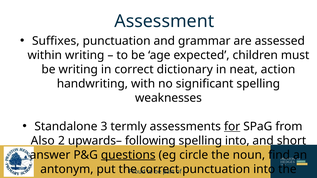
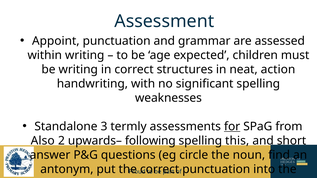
Suffixes: Suffixes -> Appoint (56, 41)
dictionary: dictionary -> structures (185, 70)
spelling into: into -> this (237, 141)
questions underline: present -> none (128, 155)
